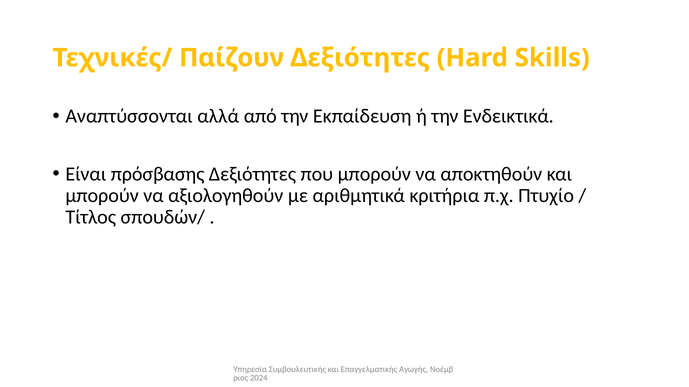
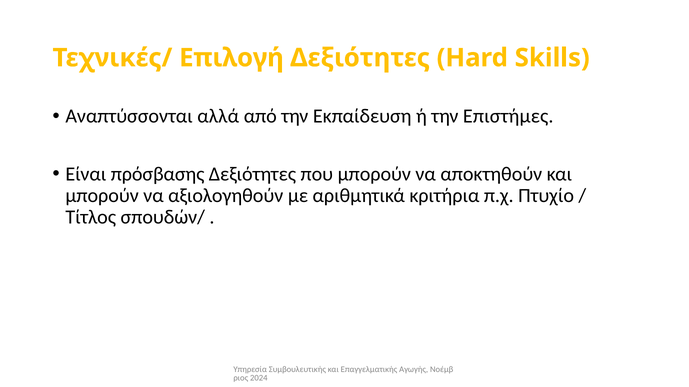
Παίζουν: Παίζουν -> Επιλογή (231, 58)
Ενδεικτικά: Ενδεικτικά -> Επιστήμες (508, 116)
